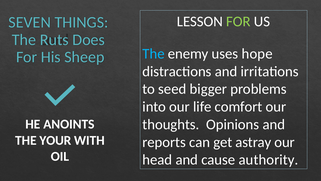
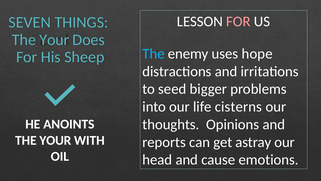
FOR colour: light green -> pink (238, 21)
Ruts: Ruts -> Your (54, 40)
comfort: comfort -> cisterns (238, 107)
authority: authority -> emotions (269, 159)
